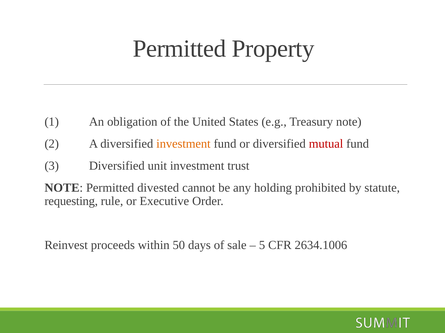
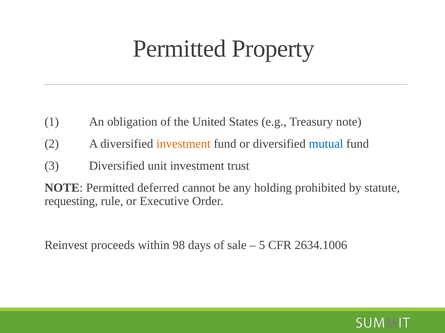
mutual colour: red -> blue (326, 144)
divested: divested -> deferred (158, 188)
50: 50 -> 98 (179, 246)
